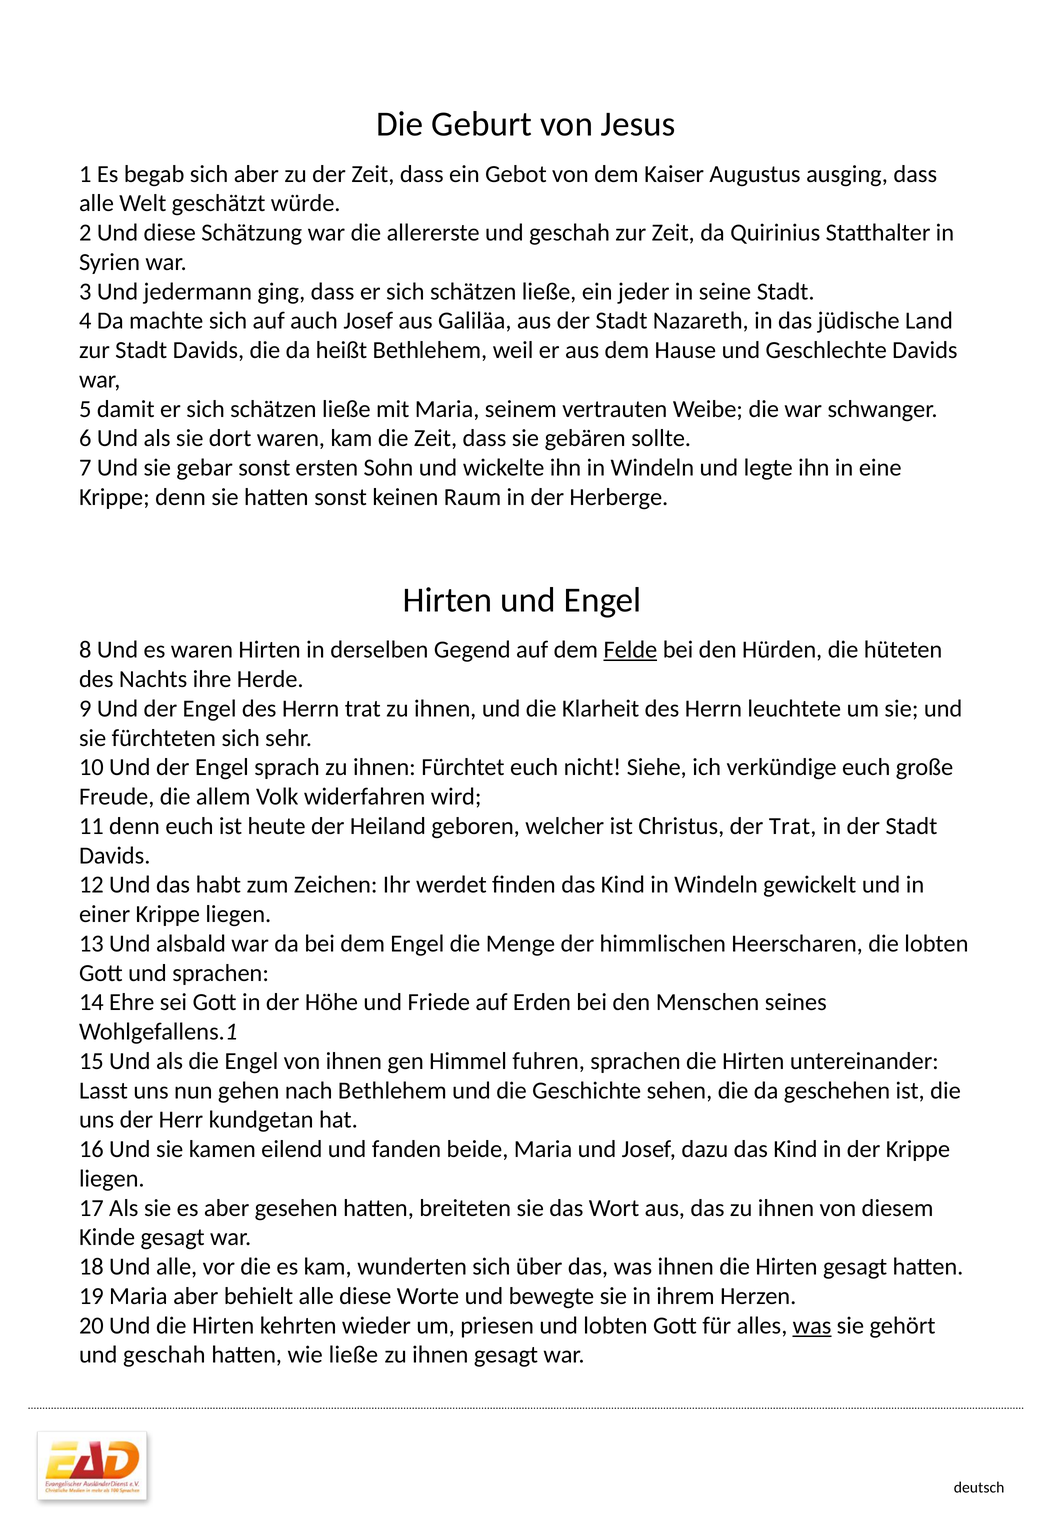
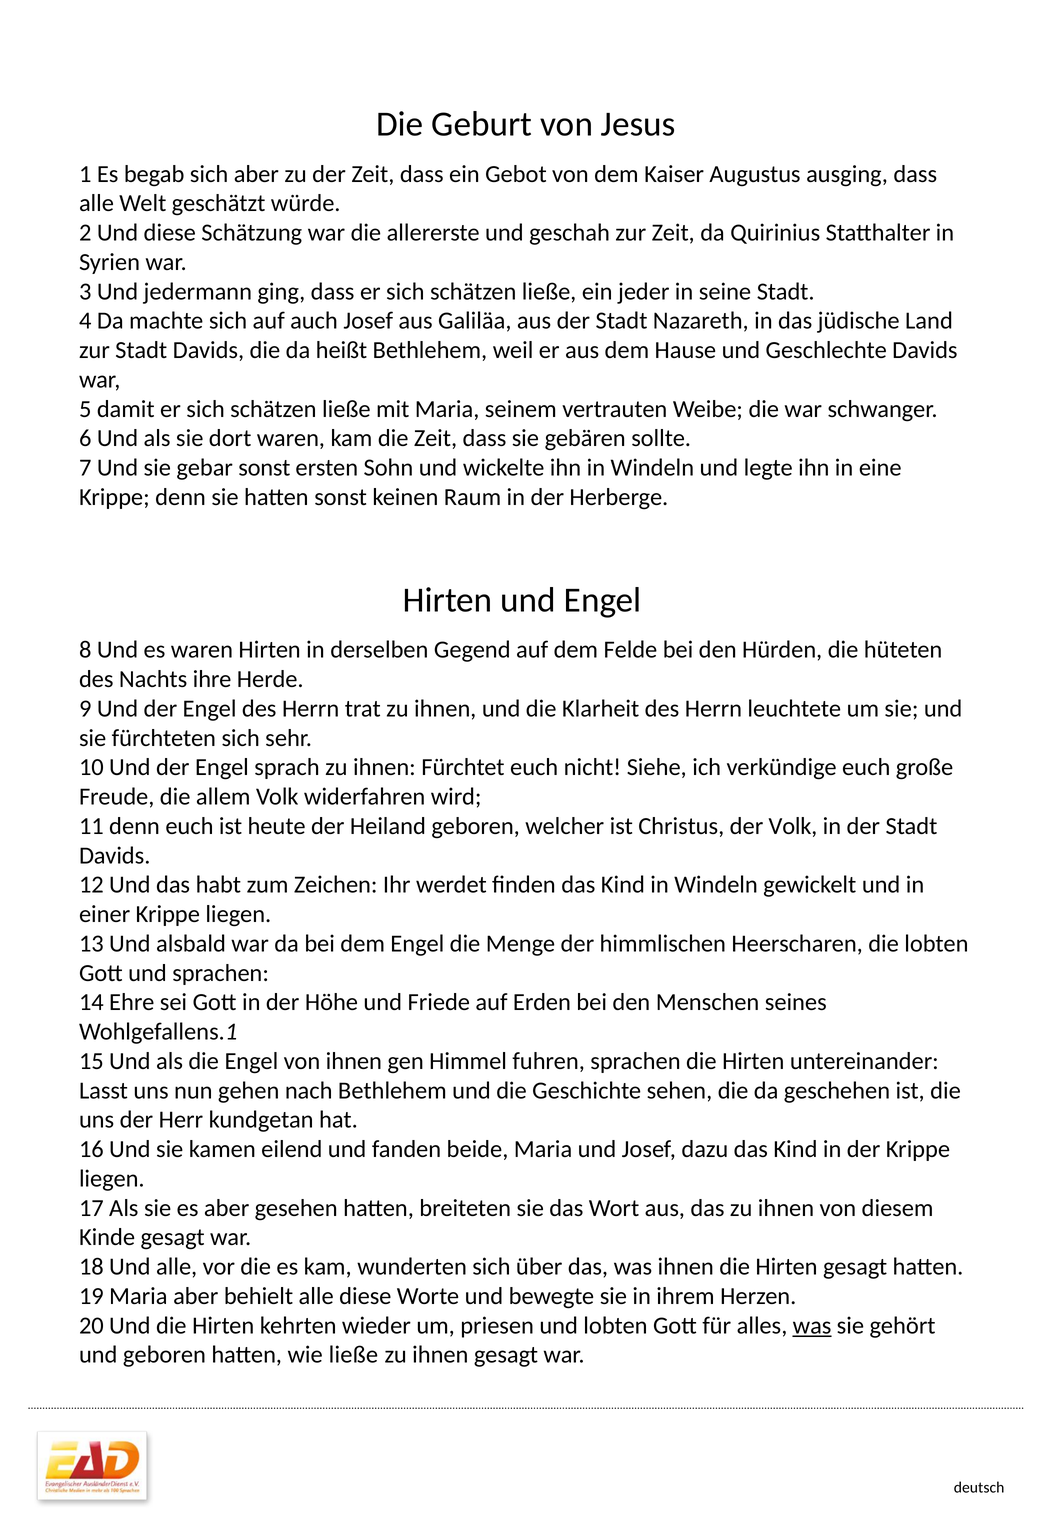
Felde underline: present -> none (630, 650)
der Trat: Trat -> Volk (793, 826)
geschah: geschah -> geboren (164, 1355)
